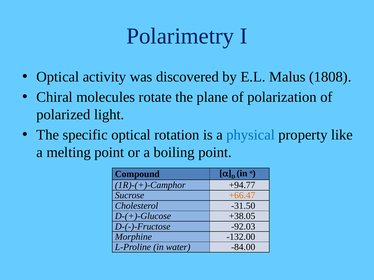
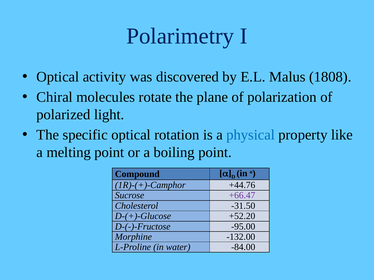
+94.77: +94.77 -> +44.76 (242, 185)
+66.47 colour: orange -> purple (242, 196)
+38.05: +38.05 -> +52.20 (242, 216)
-92.03: -92.03 -> -95.00 (243, 227)
